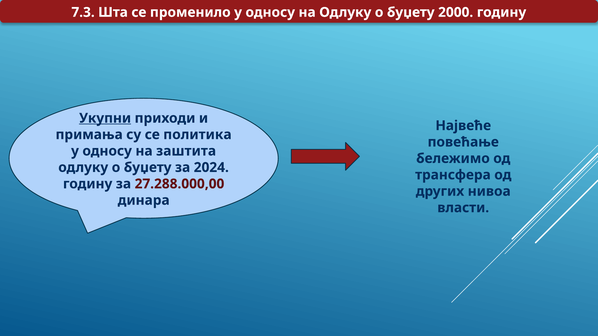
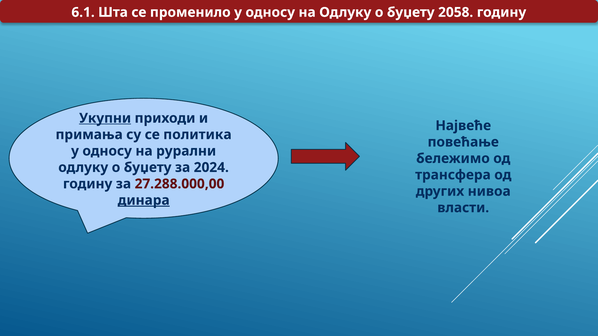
7.3: 7.3 -> 6.1 (83, 12)
2000: 2000 -> 2058 (456, 12)
заштита: заштита -> рурални (186, 151)
динара underline: none -> present (144, 200)
